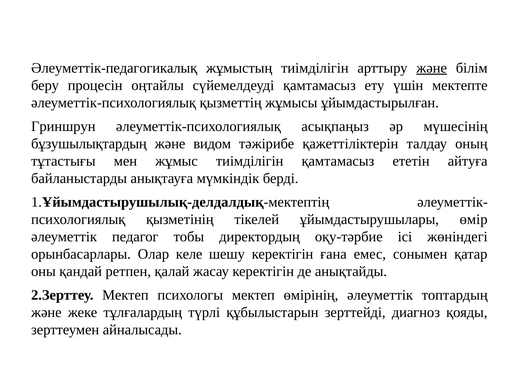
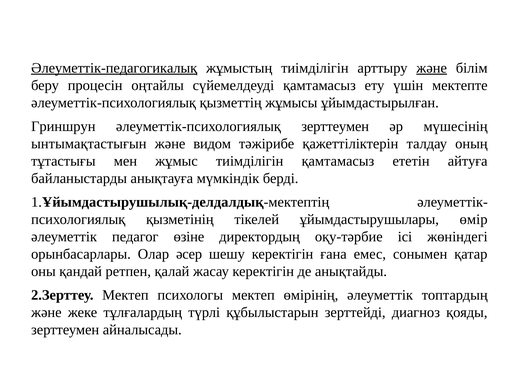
Әлеуметтік-педагогикалық underline: none -> present (114, 68)
әлеуметтік-психологиялық асықпаңыз: асықпаңыз -> зерттеумен (335, 126)
бұзушылықтардың: бұзушылықтардың -> ынтымақтастығын (89, 143)
тобы: тобы -> өзіне (189, 236)
келе: келе -> әсер (189, 254)
